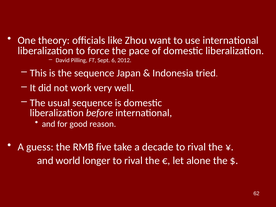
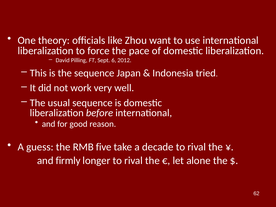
world: world -> firmly (68, 161)
